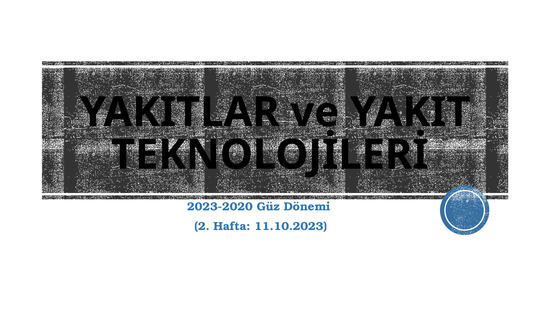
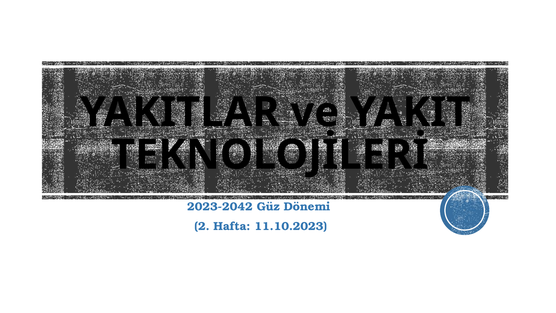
2023-2020: 2023-2020 -> 2023-2042 (220, 207)
